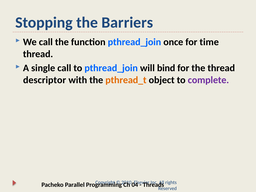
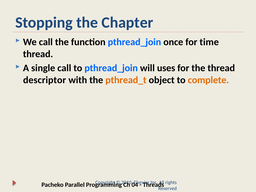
Barriers: Barriers -> Chapter (127, 22)
bind: bind -> uses (166, 68)
complete colour: purple -> orange (208, 80)
